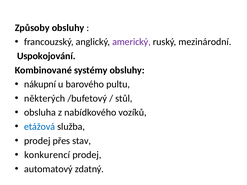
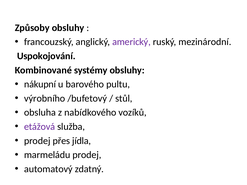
některých: některých -> výrobního (45, 99)
etážová colour: blue -> purple (40, 127)
stav: stav -> jídla (82, 141)
konkurencí: konkurencí -> marmeládu (47, 155)
